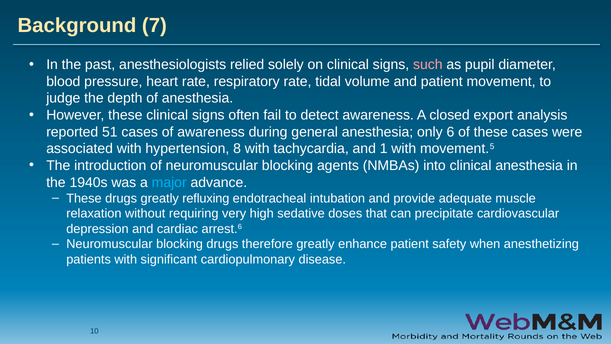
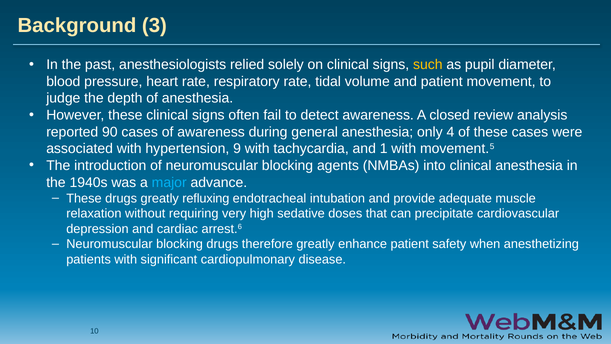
7: 7 -> 3 (154, 26)
such colour: pink -> yellow (428, 65)
export: export -> review (493, 115)
51: 51 -> 90 (110, 132)
6: 6 -> 4 (450, 132)
8: 8 -> 9 (237, 149)
